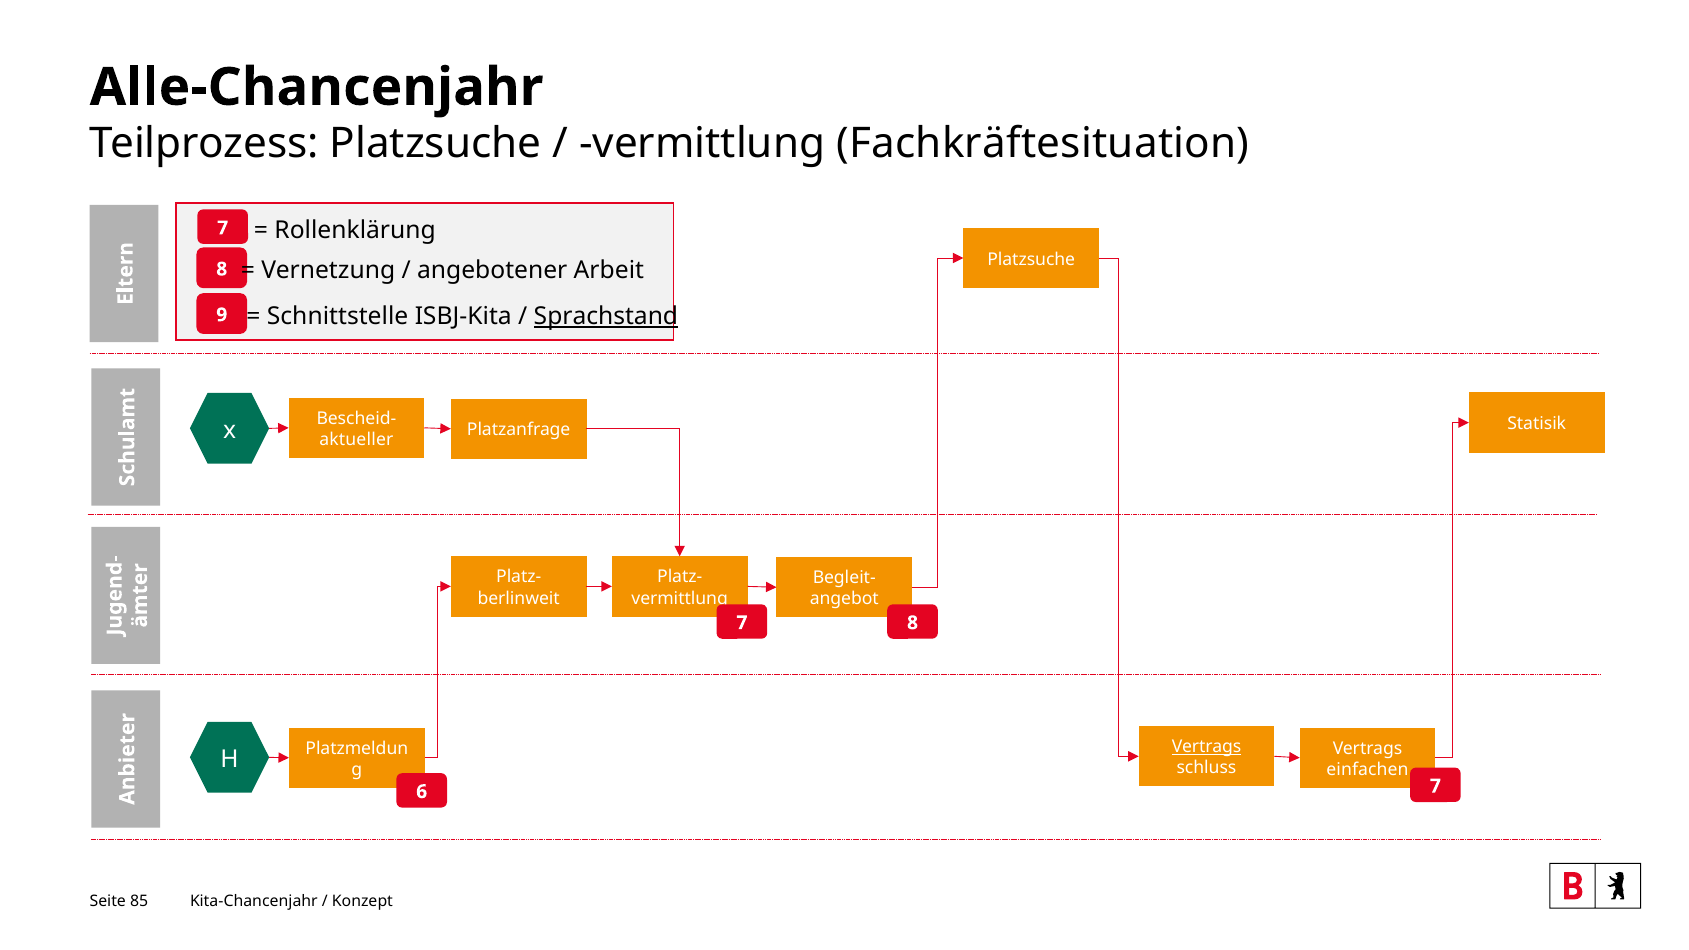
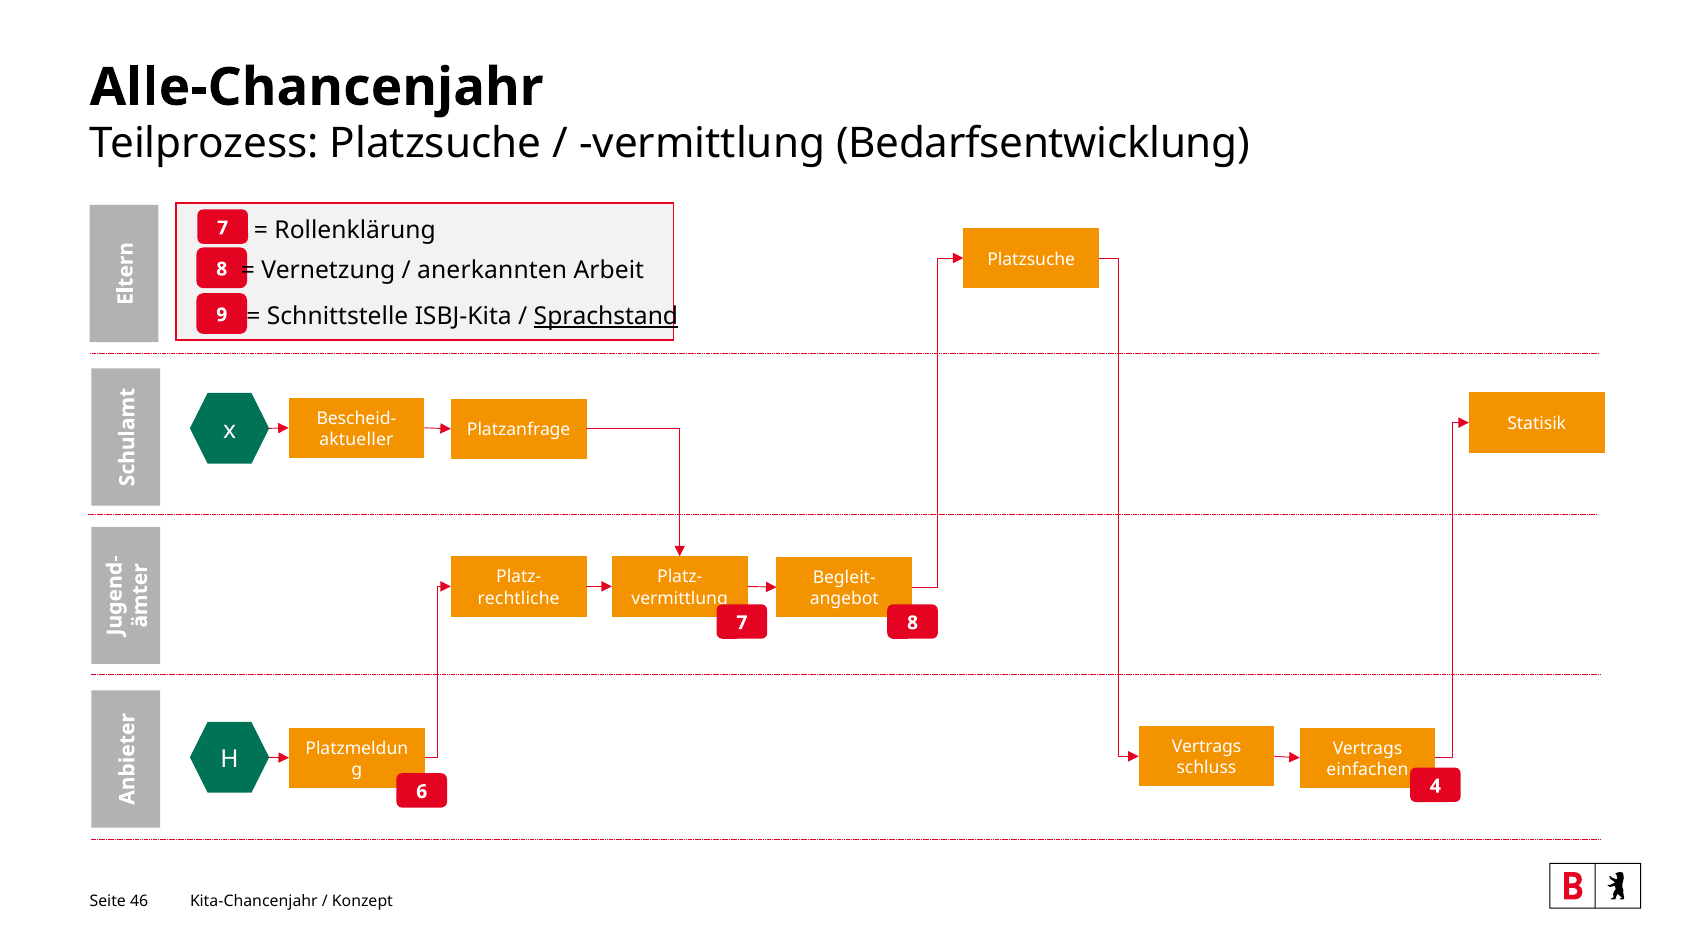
Fachkräftesituation: Fachkräftesituation -> Bedarfsentwicklung (1043, 144)
angebotener: angebotener -> anerkannten (492, 271)
berlinweit: berlinweit -> rechtliche (519, 598)
Vertrags underline: present -> none (1207, 747)
6 7: 7 -> 4 (1435, 786)
85: 85 -> 46 (139, 901)
